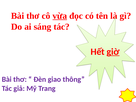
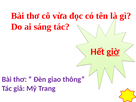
vừa underline: present -> none (60, 16)
